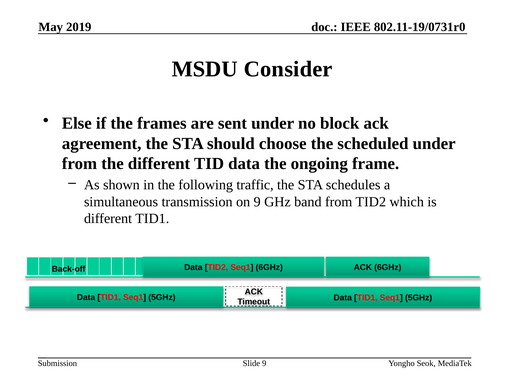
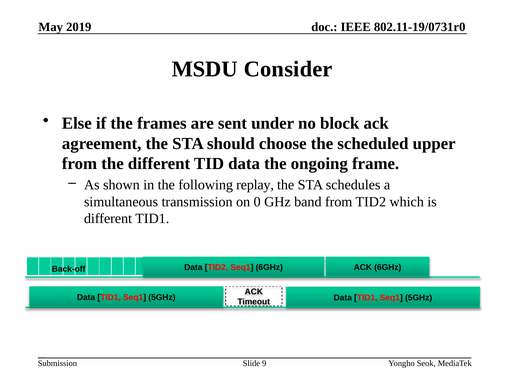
scheduled under: under -> upper (434, 143)
traffic: traffic -> replay (255, 185)
on 9: 9 -> 0 (257, 202)
